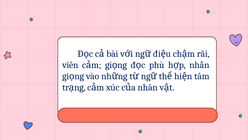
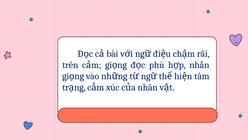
viên: viên -> trên (70, 65)
